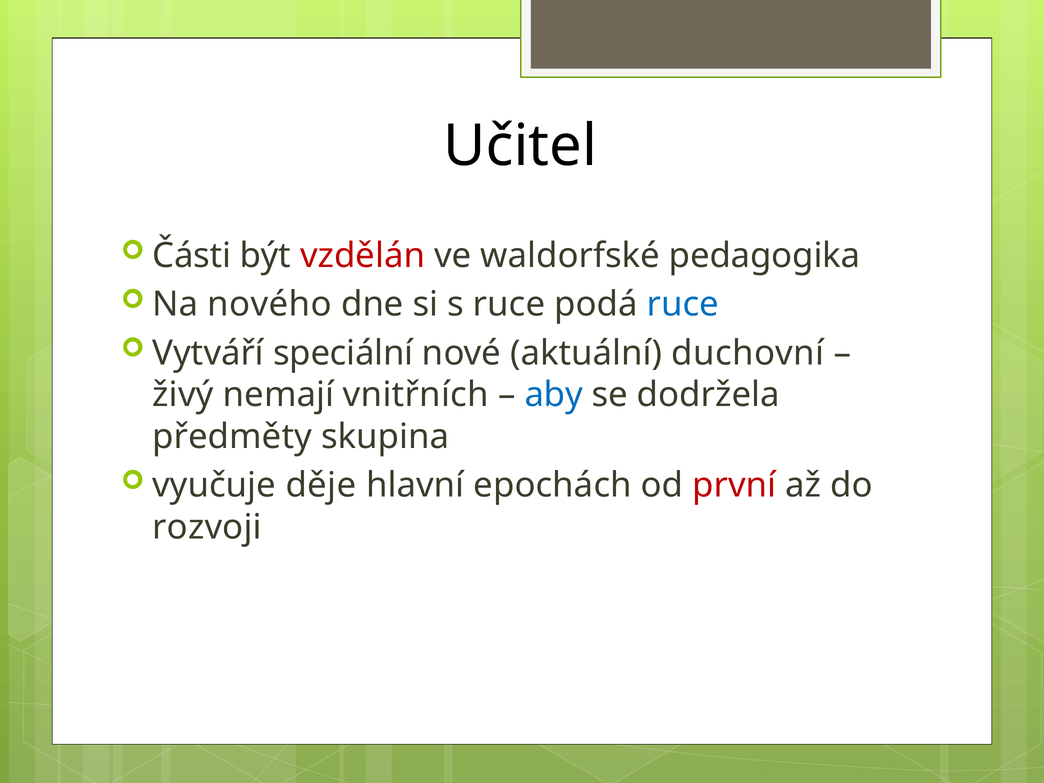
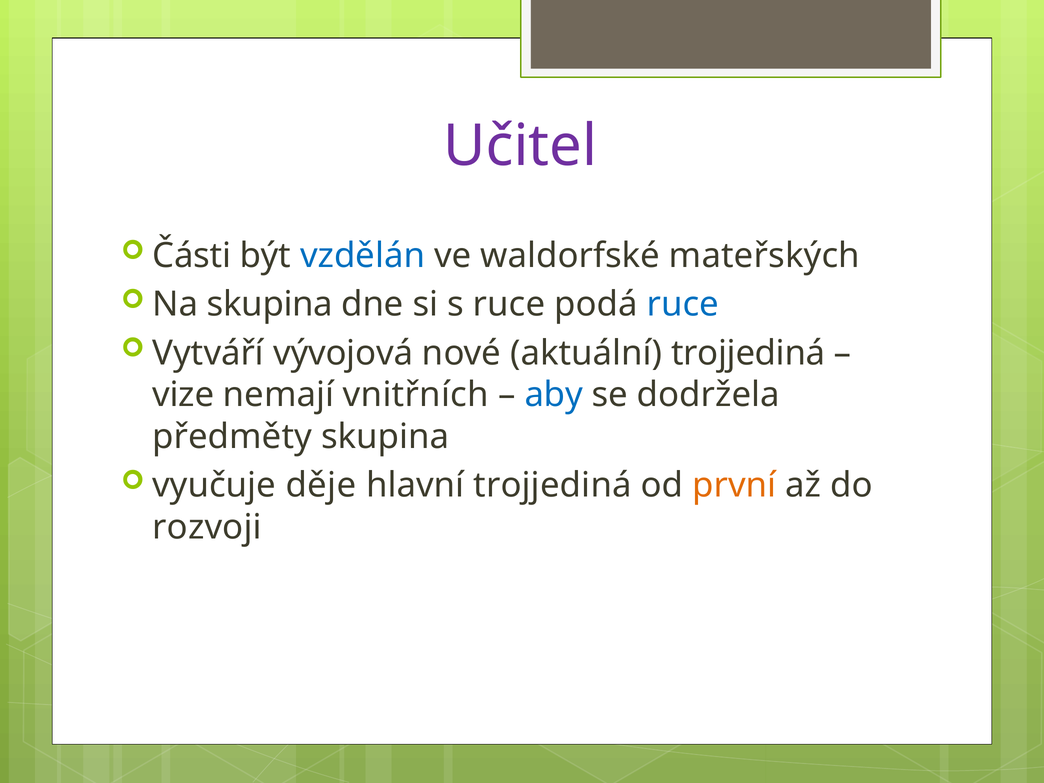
Učitel colour: black -> purple (520, 146)
vzdělán colour: red -> blue (363, 256)
pedagogika: pedagogika -> mateřských (764, 256)
Na nového: nového -> skupina (270, 304)
speciální: speciální -> vývojová (343, 353)
aktuální duchovní: duchovní -> trojjediná (748, 353)
živý: živý -> vize (183, 395)
hlavní epochách: epochách -> trojjediná (553, 485)
první colour: red -> orange (734, 485)
